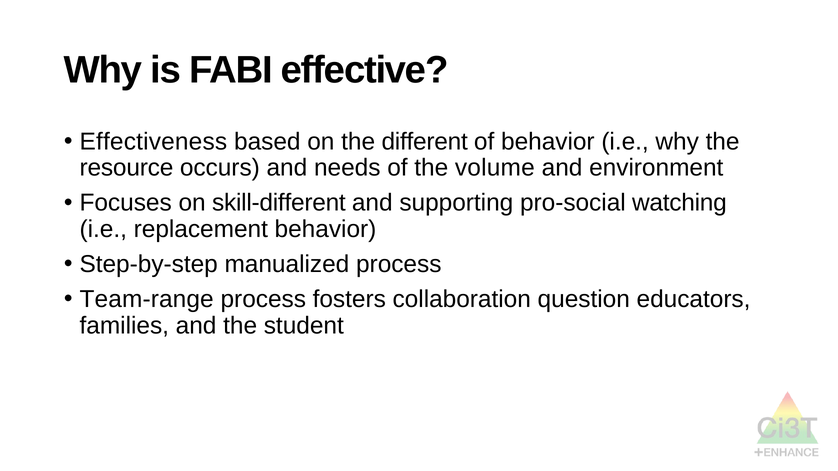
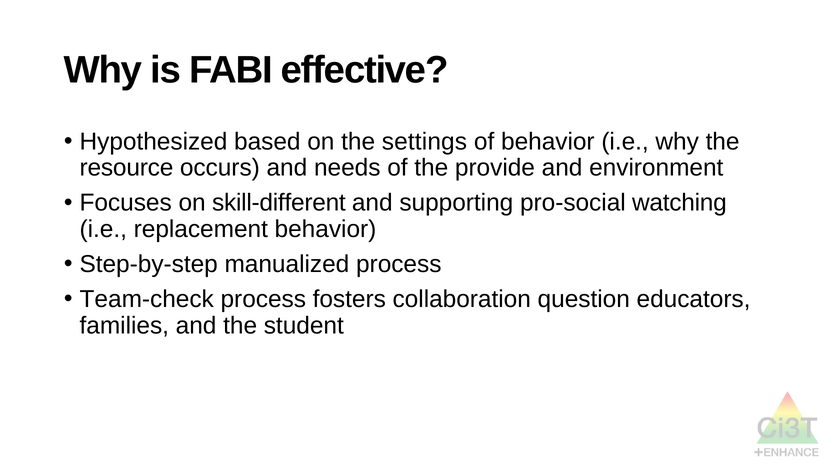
Effectiveness: Effectiveness -> Hypothesized (153, 142)
different: different -> settings (424, 142)
volume: volume -> provide (495, 168)
Team-range: Team-range -> Team-check (147, 300)
